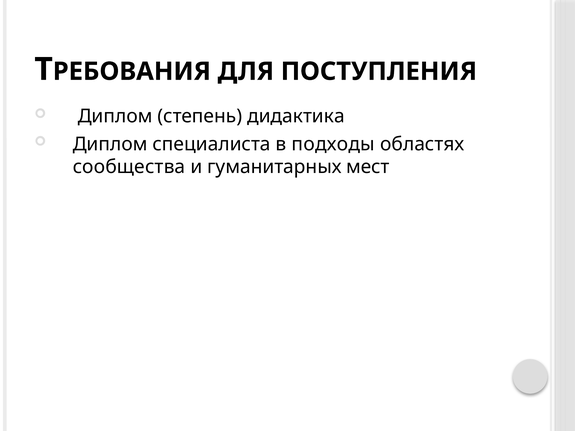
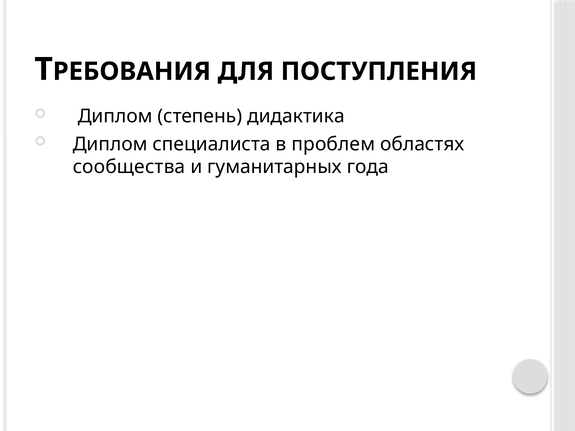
подходы: подходы -> проблем (333, 144)
мест: мест -> года (368, 167)
